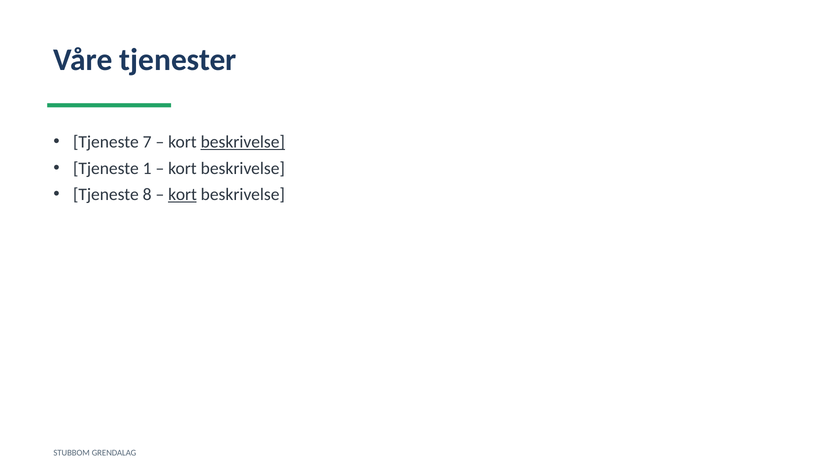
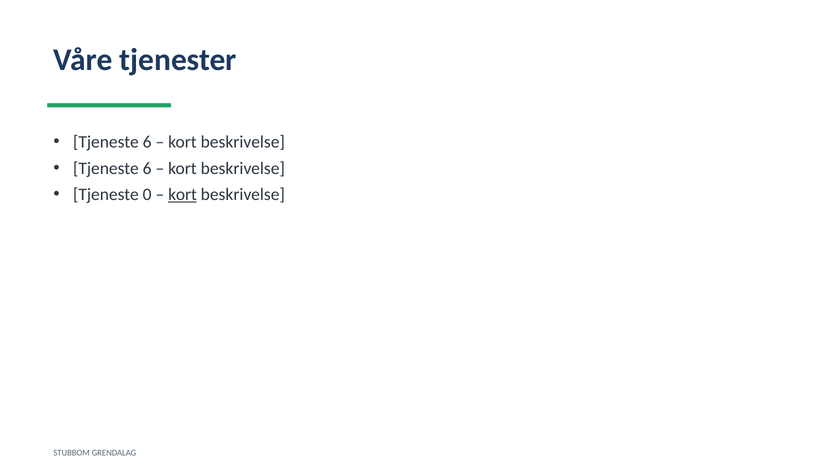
7: 7 -> 6 (147, 142)
beskrivelse underline: present -> none (243, 142)
1: 1 -> 6 (147, 168)
8: 8 -> 0 (147, 195)
